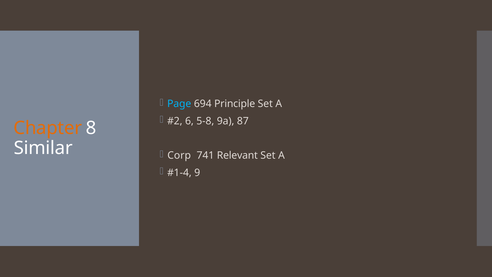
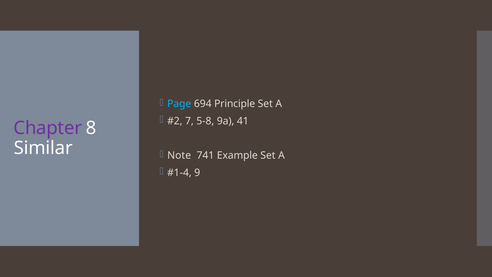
6: 6 -> 7 (189, 121)
87: 87 -> 41 (243, 121)
Chapter colour: orange -> purple (48, 128)
Corp: Corp -> Note (179, 155)
Relevant: Relevant -> Example (237, 155)
